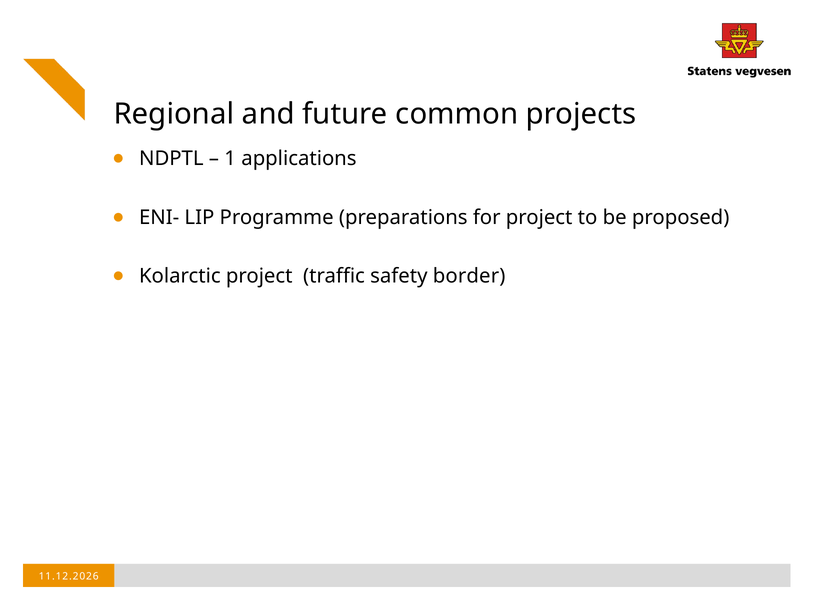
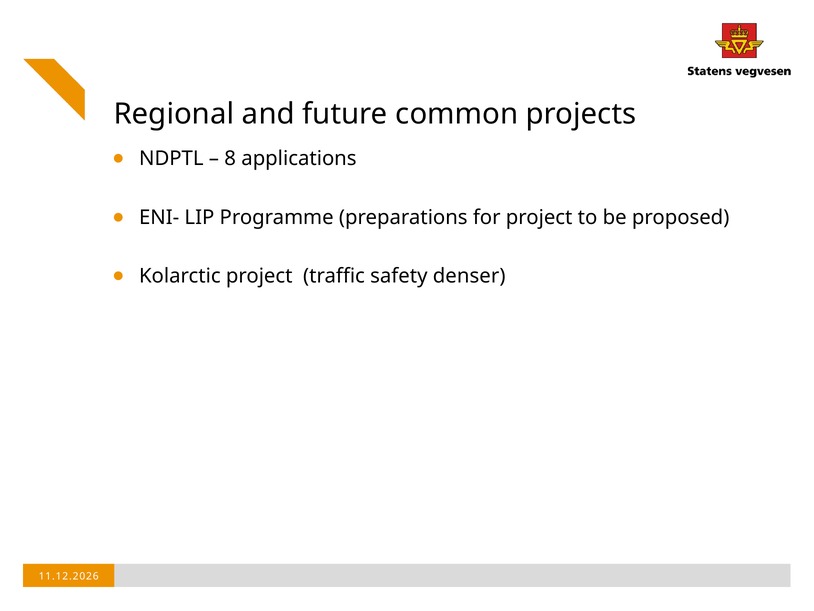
1: 1 -> 8 (230, 159)
border: border -> denser (469, 276)
